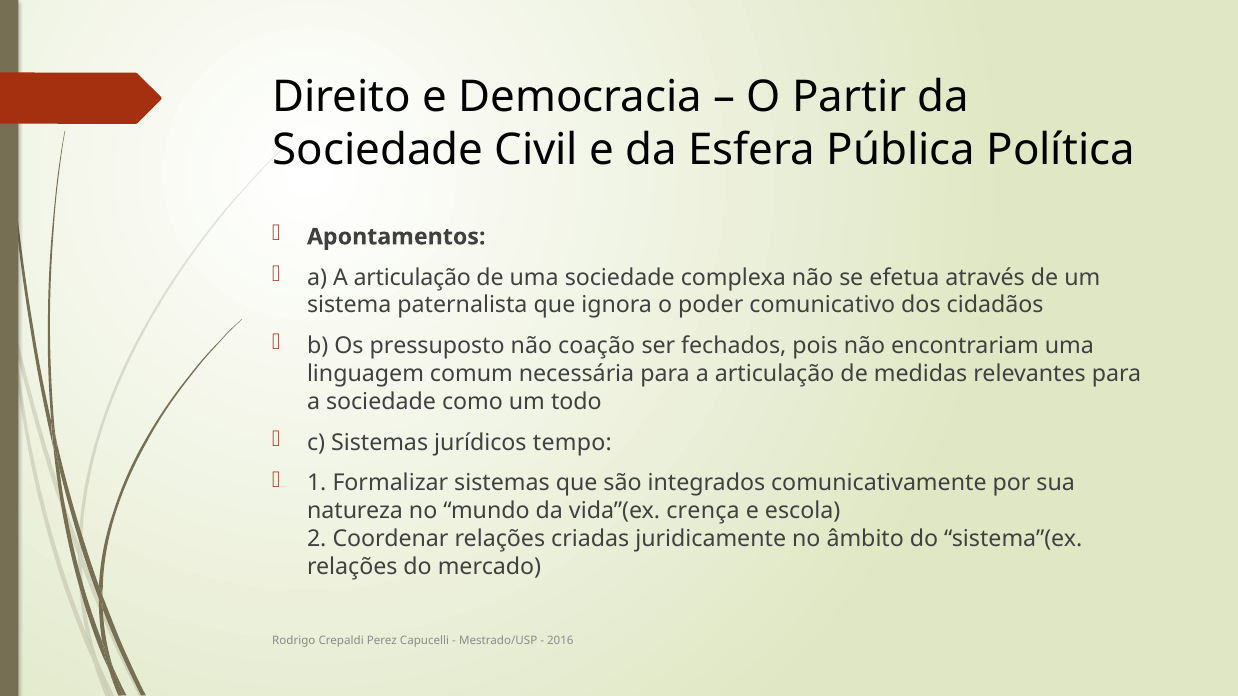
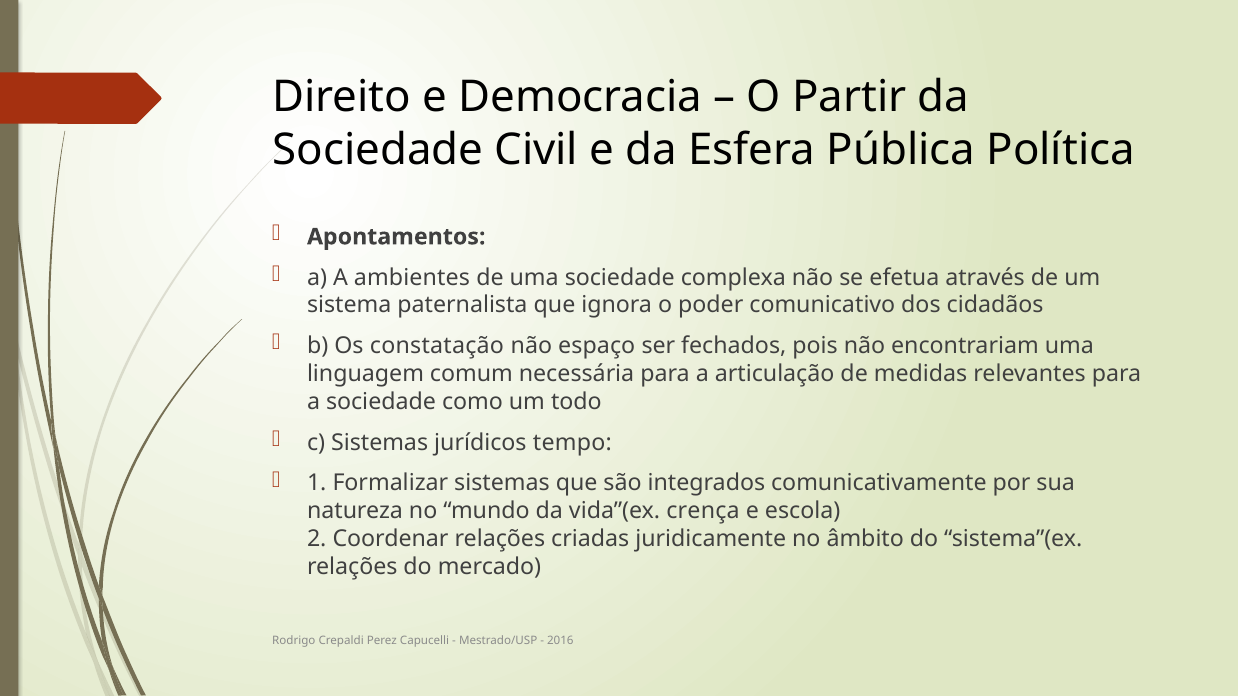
a A articulação: articulação -> ambientes (412, 278)
pressuposto: pressuposto -> constatação (437, 346)
coação: coação -> espaço (597, 346)
